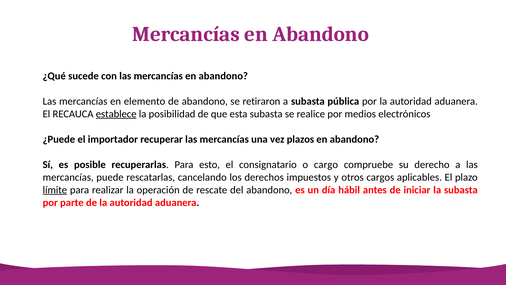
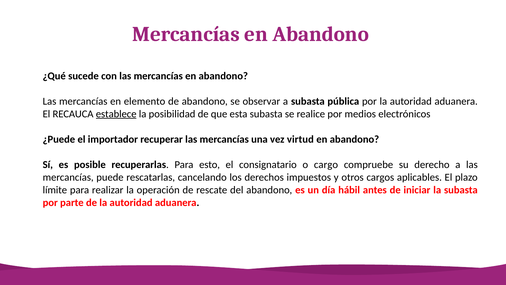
retiraron: retiraron -> observar (261, 101)
plazos: plazos -> virtud (300, 139)
límite underline: present -> none (55, 190)
